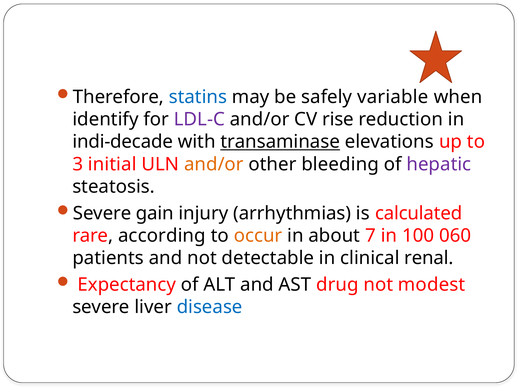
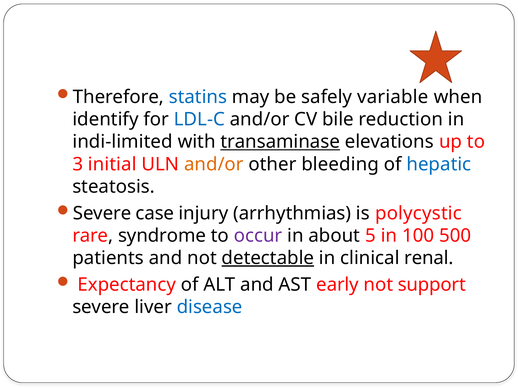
LDL-C colour: purple -> blue (199, 120)
rise: rise -> bile (338, 120)
indi-decade: indi-decade -> indi-limited (123, 142)
hepatic colour: purple -> blue (439, 164)
gain: gain -> case (155, 213)
calculated: calculated -> polycystic (419, 213)
according: according -> syndrome (162, 236)
occur colour: orange -> purple (258, 236)
7: 7 -> 5 (371, 236)
060: 060 -> 500 (455, 236)
detectable underline: none -> present (268, 258)
drug: drug -> early (338, 285)
modest: modest -> support (432, 285)
